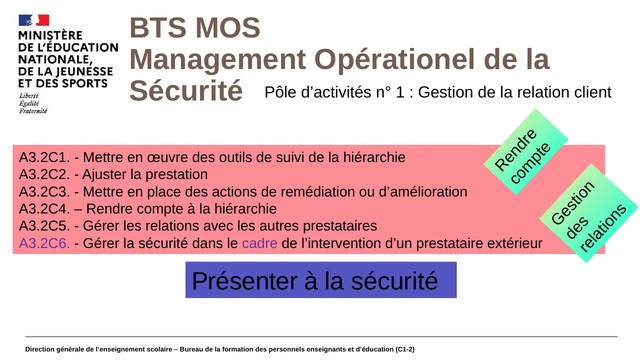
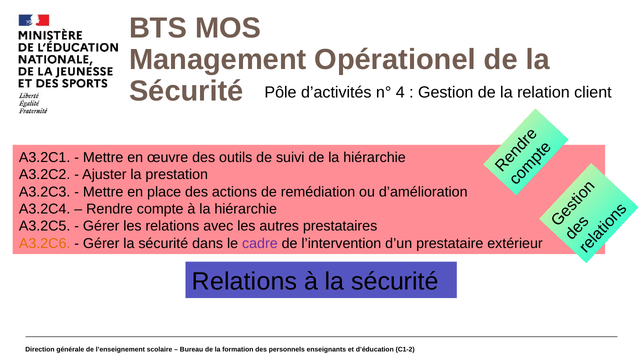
1: 1 -> 4 (400, 92)
A3.2C6 colour: purple -> orange (45, 243)
Présenter: Présenter -> Relations (245, 281)
